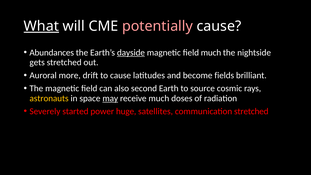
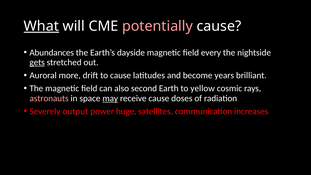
dayside underline: present -> none (131, 53)
field much: much -> every (211, 53)
gets underline: none -> present (37, 62)
fields: fields -> years (224, 75)
source: source -> yellow (203, 88)
astronauts colour: yellow -> pink (49, 98)
receive much: much -> cause (159, 98)
started: started -> output (75, 111)
communication stretched: stretched -> increases (251, 111)
